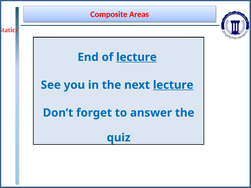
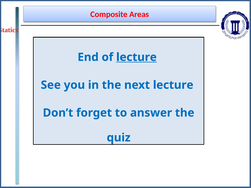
lecture underline: present -> none (173, 85)
